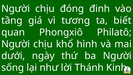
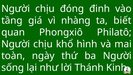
tương: tương -> nhàng (76, 20)
dưới: dưới -> toàn (13, 56)
